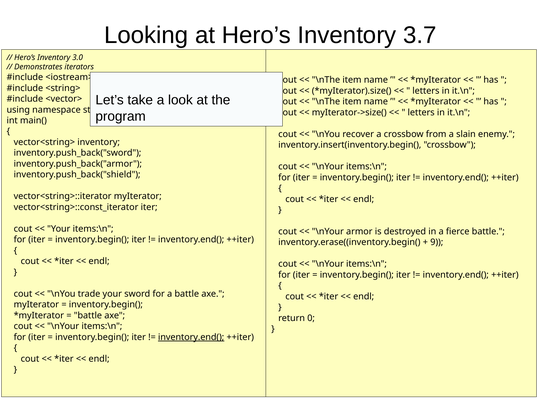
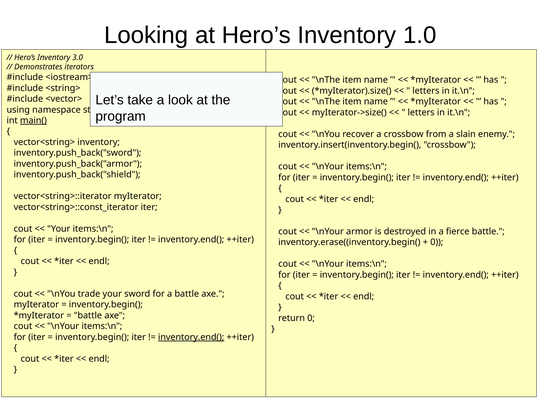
3.7: 3.7 -> 1.0 (420, 35)
main( underline: none -> present (33, 120)
9: 9 -> 0 (437, 242)
